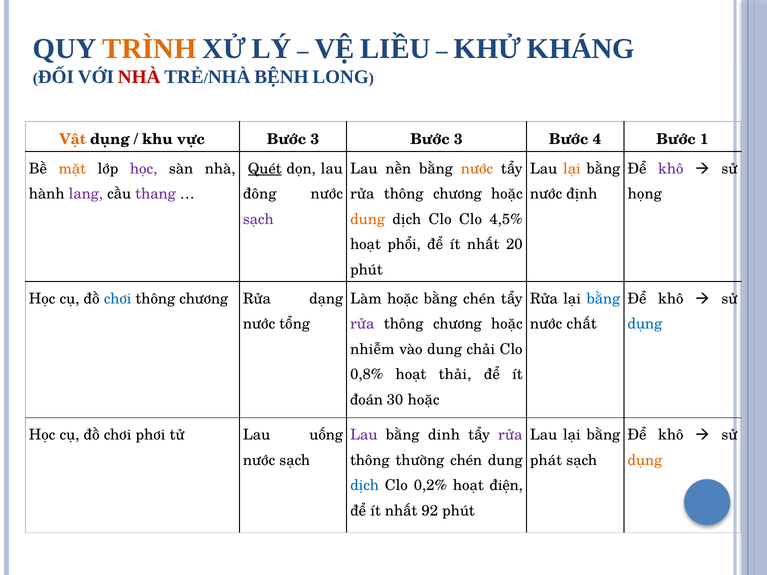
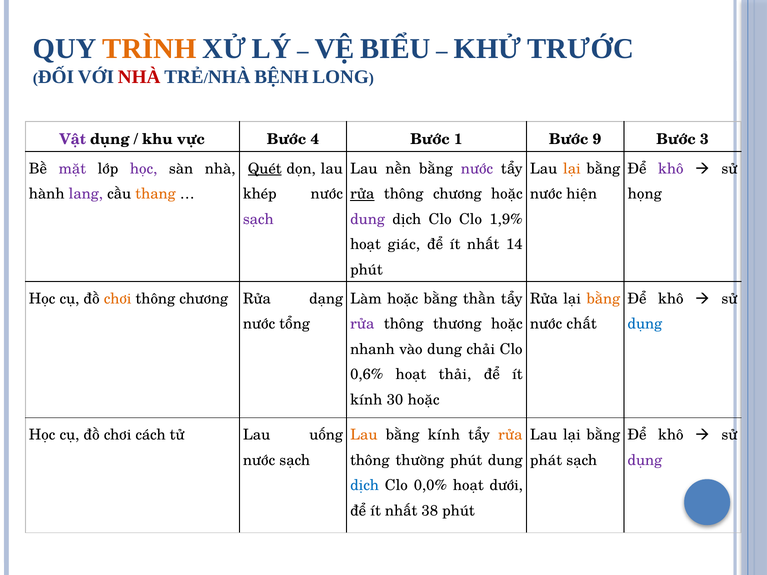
LIỀU: LIỀU -> BIỂU (395, 49)
KHÁNG: KHÁNG -> TRƯỚC (580, 49)
Vật colour: orange -> purple (73, 139)
vực Bước 3: 3 -> 4 (315, 139)
3: 3 -> 1 (458, 139)
4: 4 -> 9 (597, 139)
1: 1 -> 3 (704, 139)
mặt colour: orange -> purple (72, 169)
nước colour: orange -> purple (477, 169)
thang colour: purple -> orange (156, 194)
đông: đông -> khép (260, 194)
rửa underline: none -> present (362, 194)
định: định -> hiện (582, 194)
dung colour: orange -> purple (368, 219)
4,5%: 4,5% -> 1,9% (506, 219)
phổi: phổi -> giác (404, 245)
20: 20 -> 14 (514, 245)
chơi colour: blue -> orange (118, 299)
bằng chén: chén -> thần (479, 299)
bằng colour: blue -> orange (603, 299)
chương: chương -> thương (457, 324)
nhiễm: nhiễm -> nhanh (372, 349)
0,8%: 0,8% -> 0,6% (367, 375)
đoán: đoán -> kính (366, 400)
phơi: phơi -> cách (151, 435)
Lau colour: purple -> orange (364, 435)
bằng dinh: dinh -> kính (444, 435)
rửa colour: purple -> orange (510, 435)
thường chén: chén -> phút (466, 460)
dụng colour: orange -> purple (645, 460)
0,2%: 0,2% -> 0,0% (430, 486)
điện: điện -> dưới (506, 486)
92: 92 -> 38 (430, 511)
